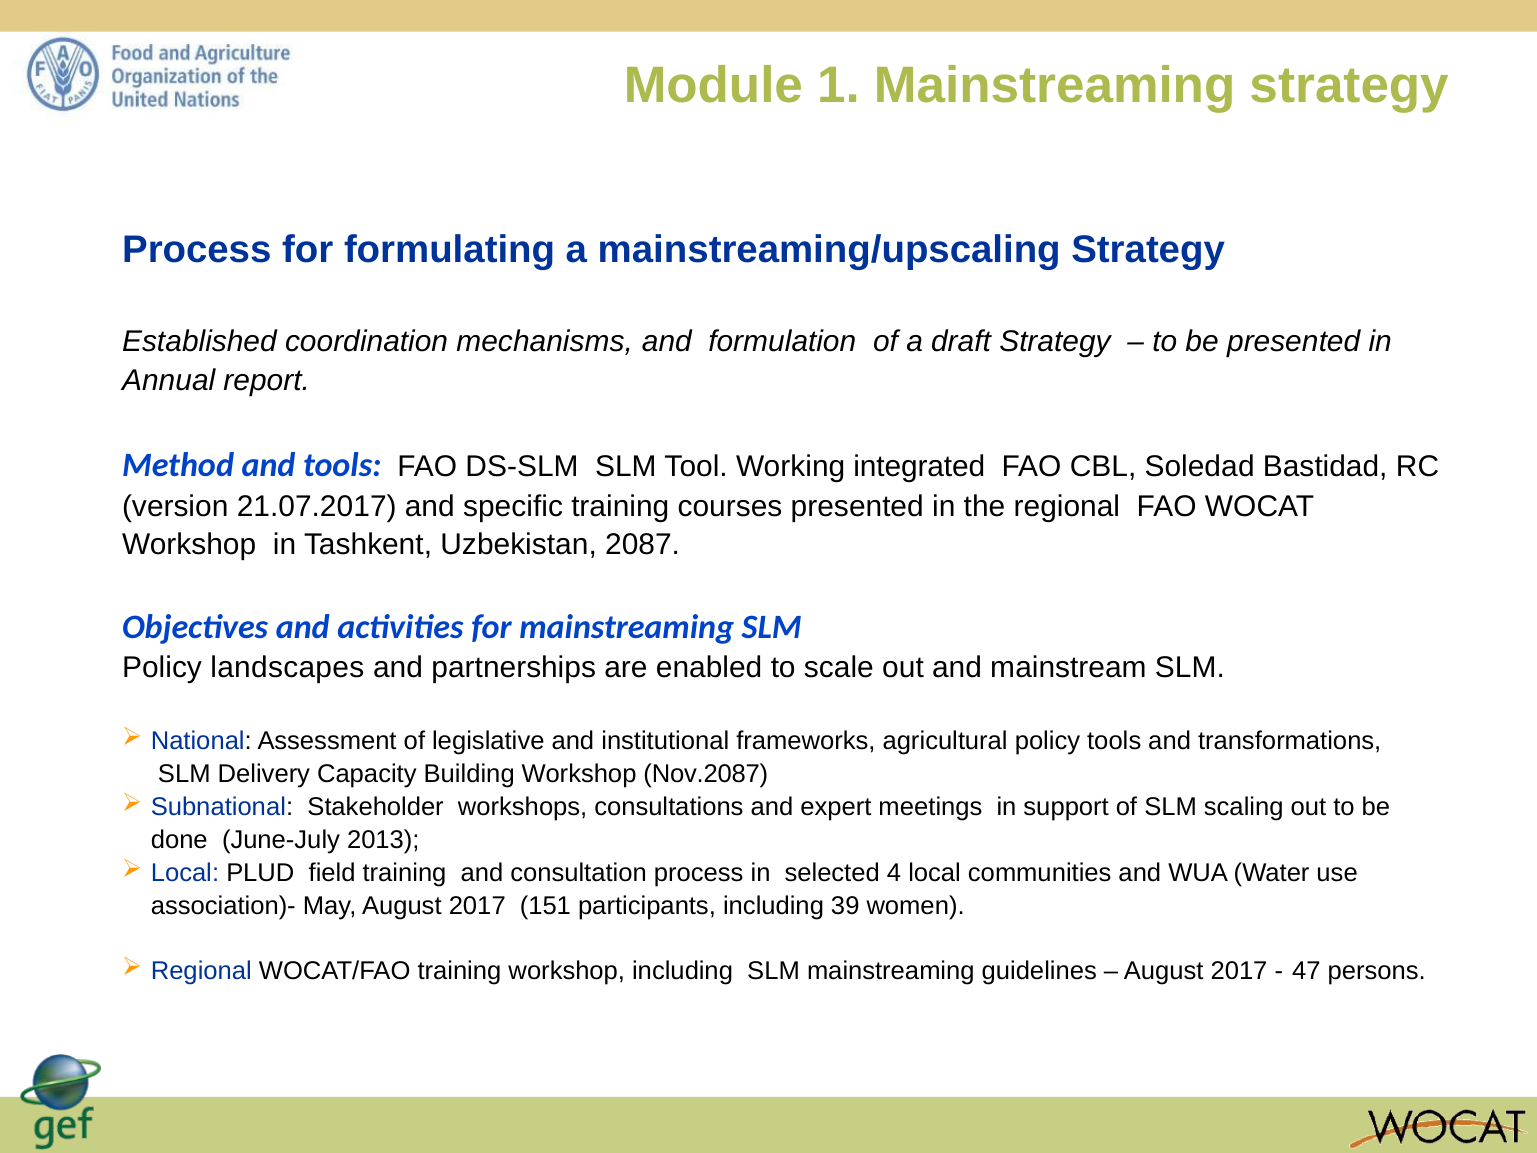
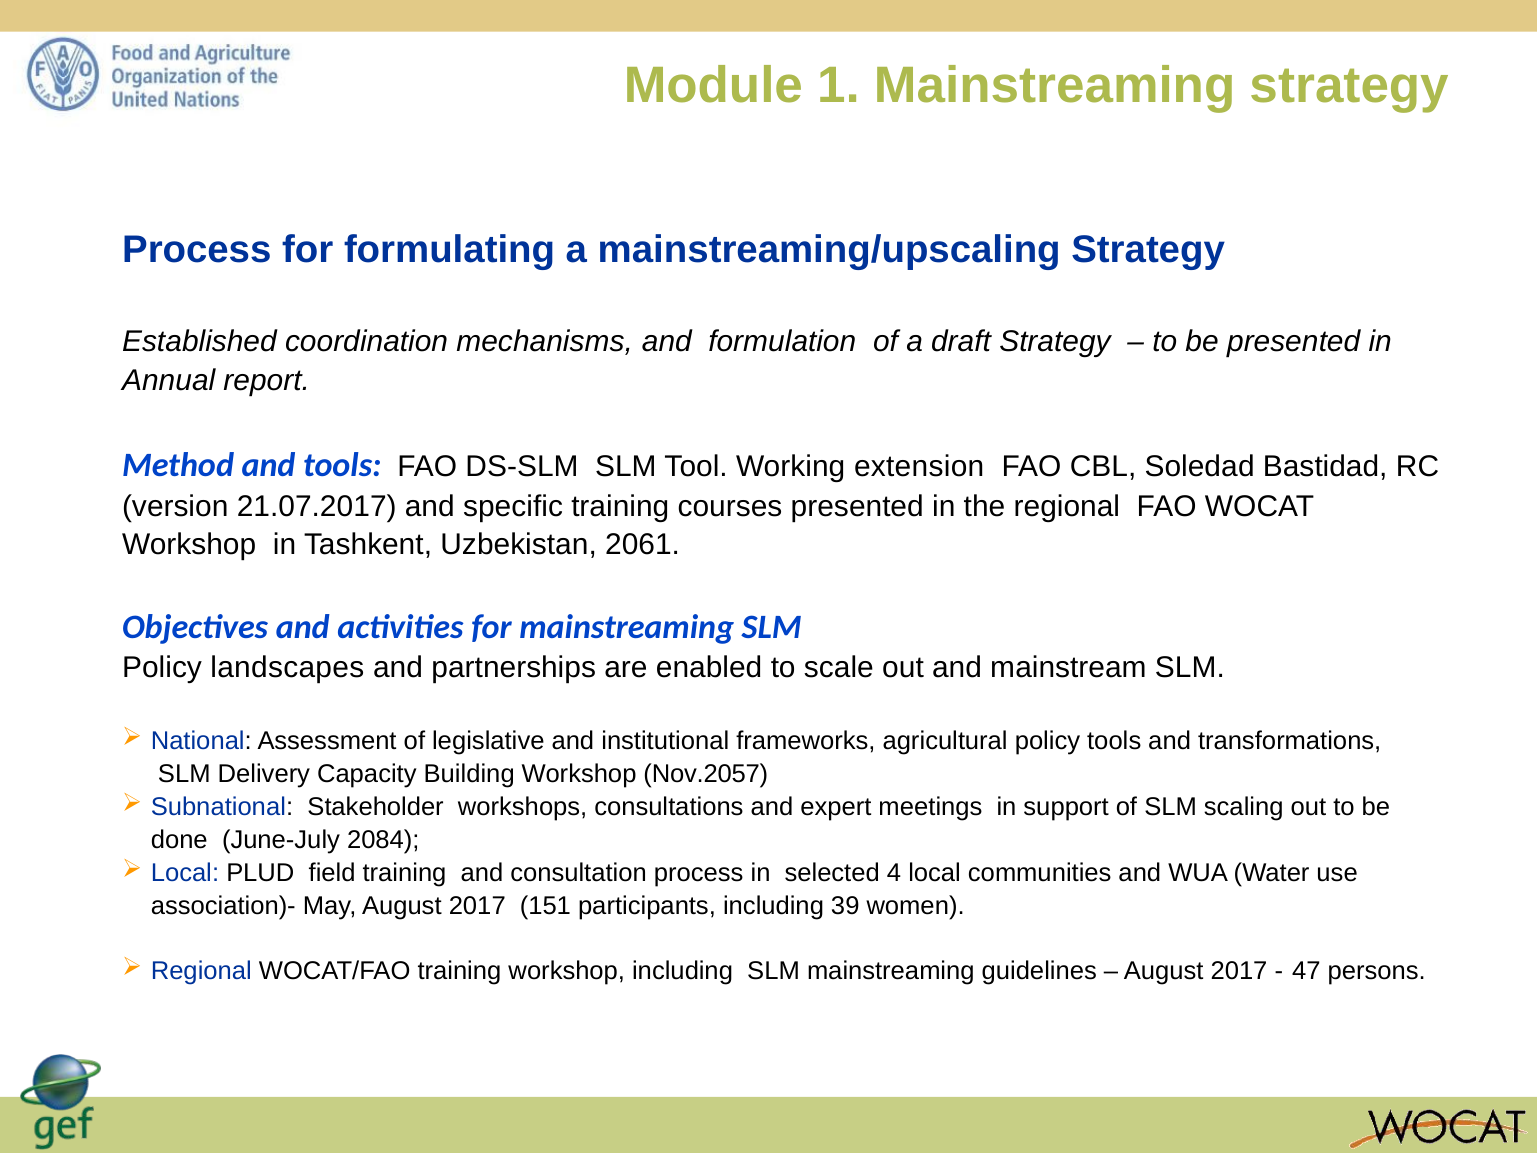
integrated: integrated -> extension (919, 467)
2087: 2087 -> 2061 (643, 545)
Nov.2087: Nov.2087 -> Nov.2057 (706, 774)
2013: 2013 -> 2084 (383, 840)
